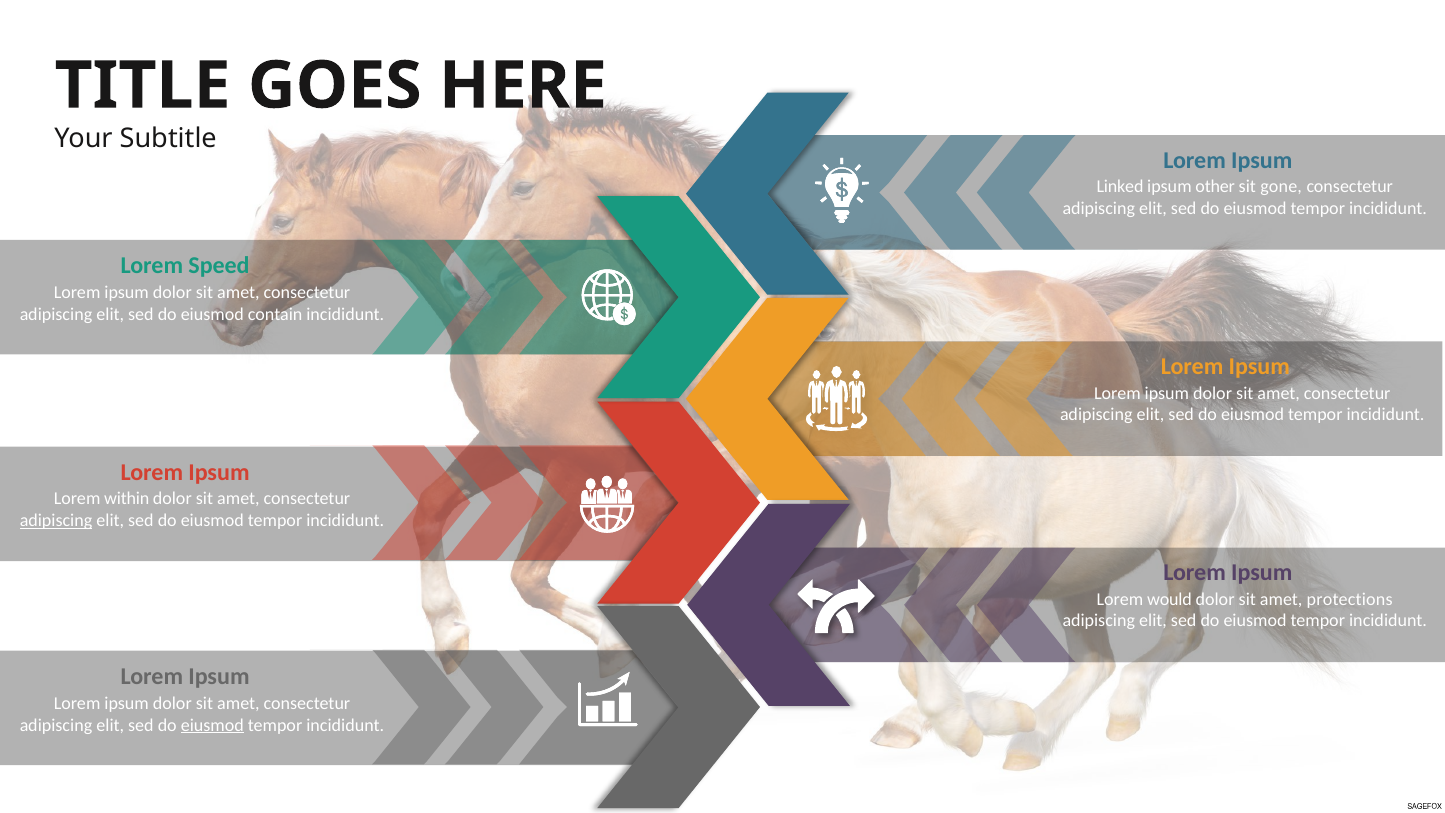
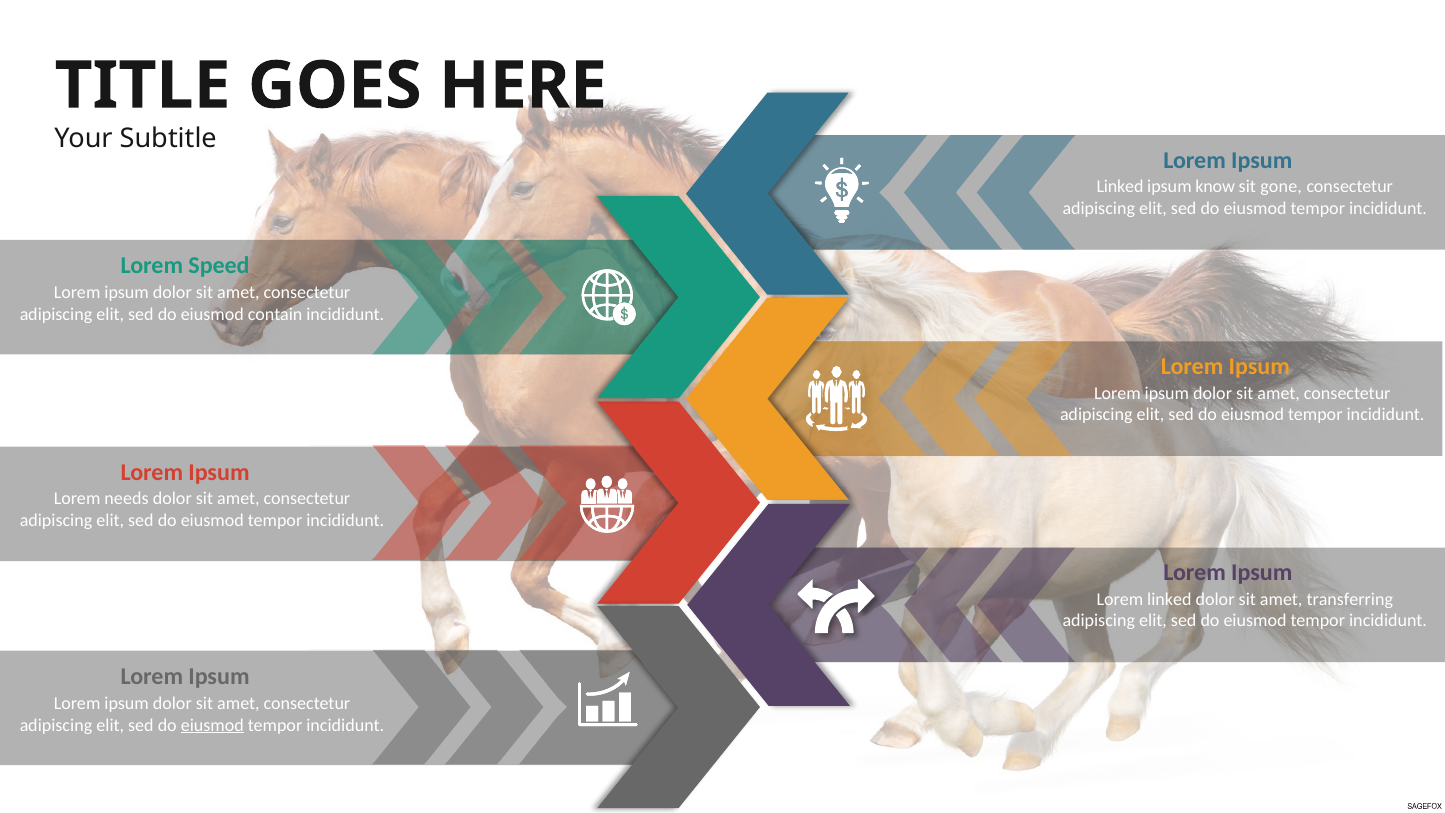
other: other -> know (1215, 187)
within: within -> needs (127, 499)
adipiscing underline: present -> none (56, 521)
Lorem would: would -> linked (1169, 599)
protections: protections -> transferring (1350, 599)
